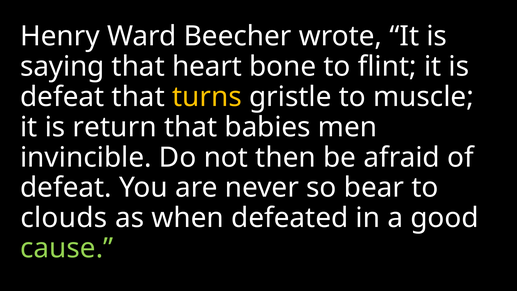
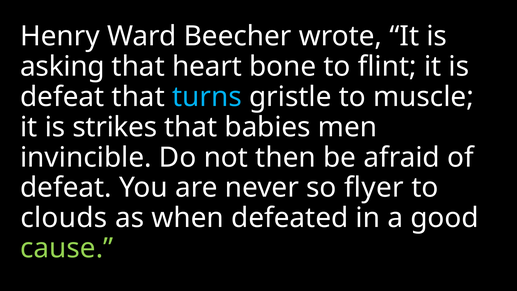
saying: saying -> asking (62, 67)
turns colour: yellow -> light blue (207, 97)
return: return -> strikes (115, 127)
bear: bear -> flyer (374, 188)
